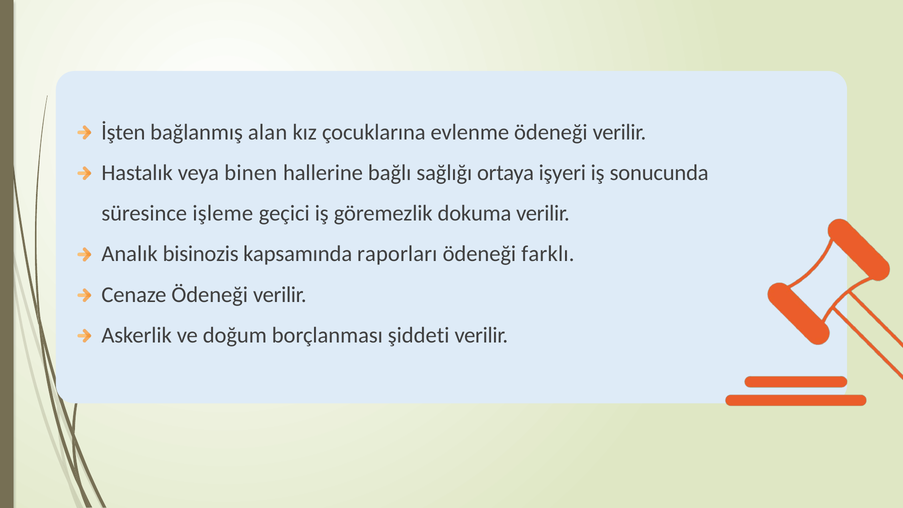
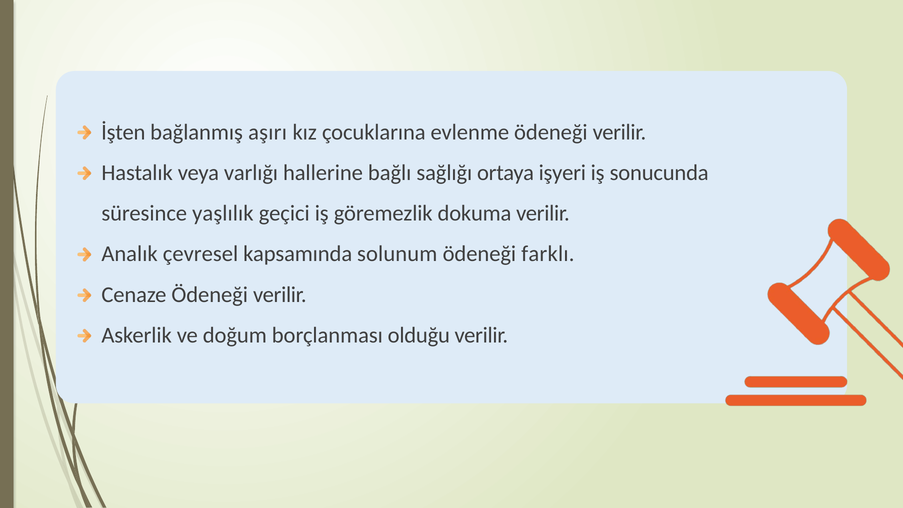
alan: alan -> aşırı (268, 132)
binen: binen -> varlığı (251, 173)
işleme: işleme -> yaşlılık (223, 213)
bisinozis: bisinozis -> çevresel (201, 254)
raporları: raporları -> solunum (397, 254)
şiddeti: şiddeti -> olduğu (419, 335)
